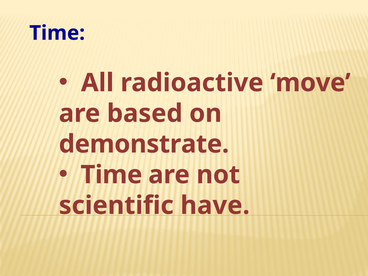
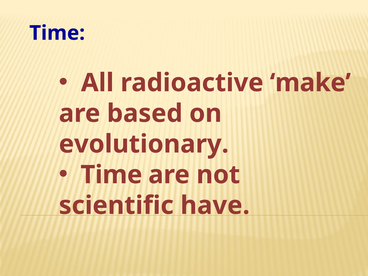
move: move -> make (310, 83)
demonstrate: demonstrate -> evolutionary (144, 144)
